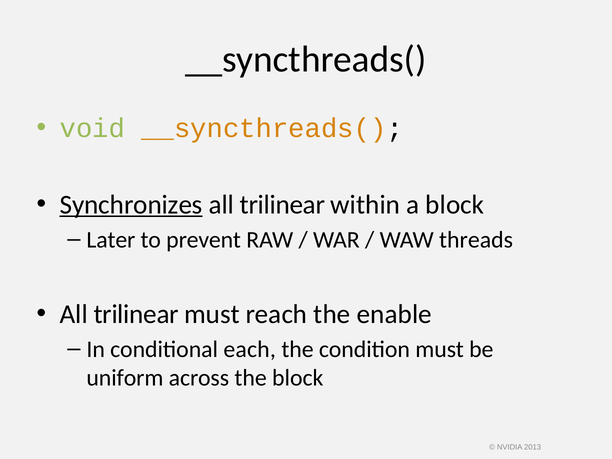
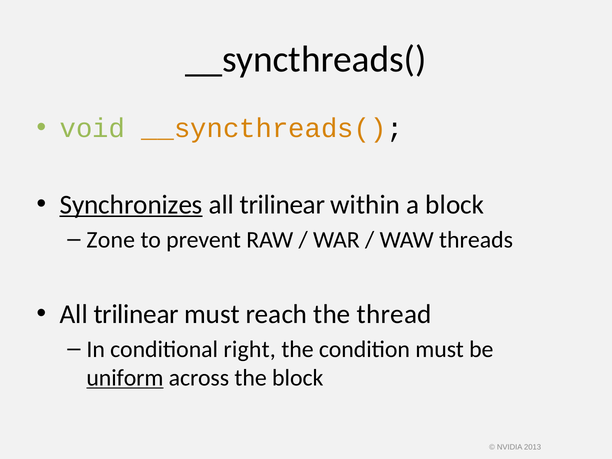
Later: Later -> Zone (111, 240)
enable: enable -> thread (394, 314)
each: each -> right (250, 349)
uniform underline: none -> present (125, 378)
